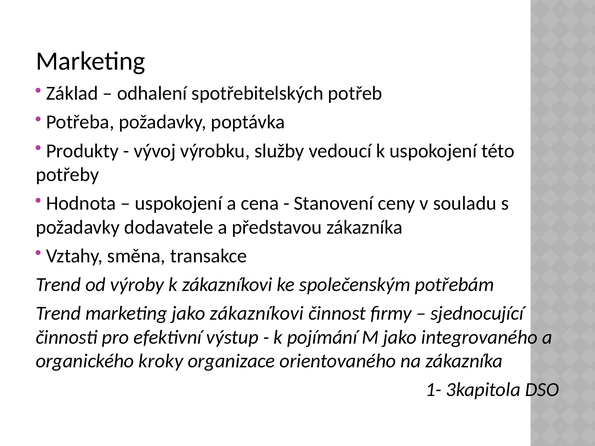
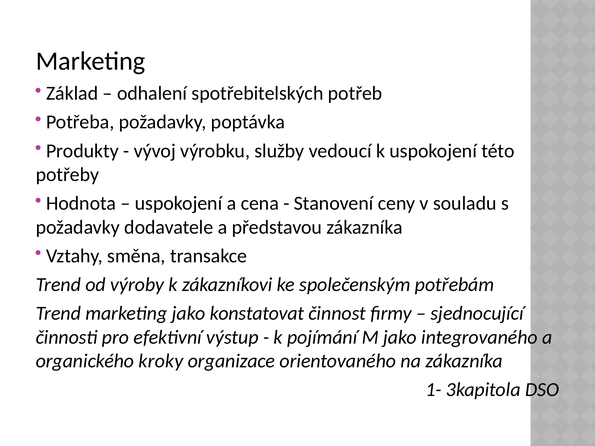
jako zákazníkovi: zákazníkovi -> konstatovat (257, 314)
